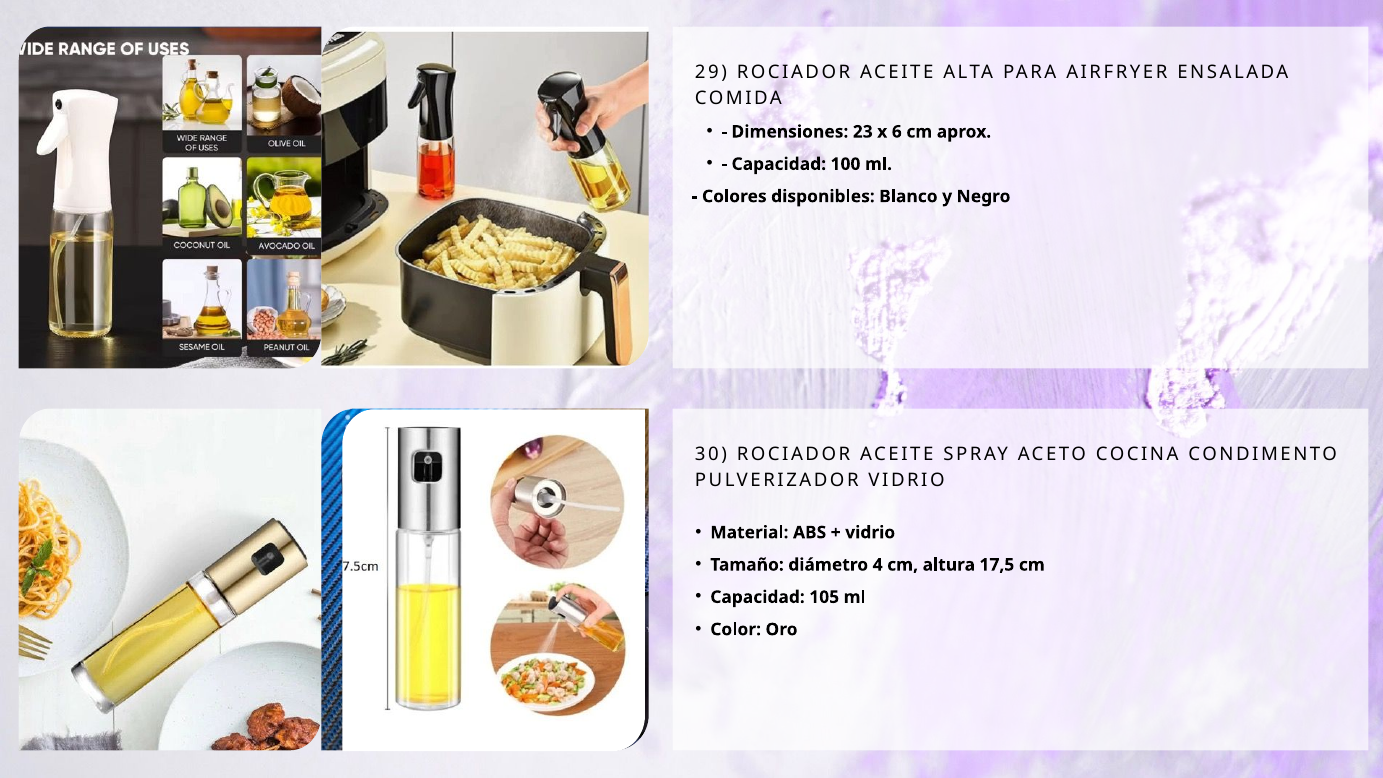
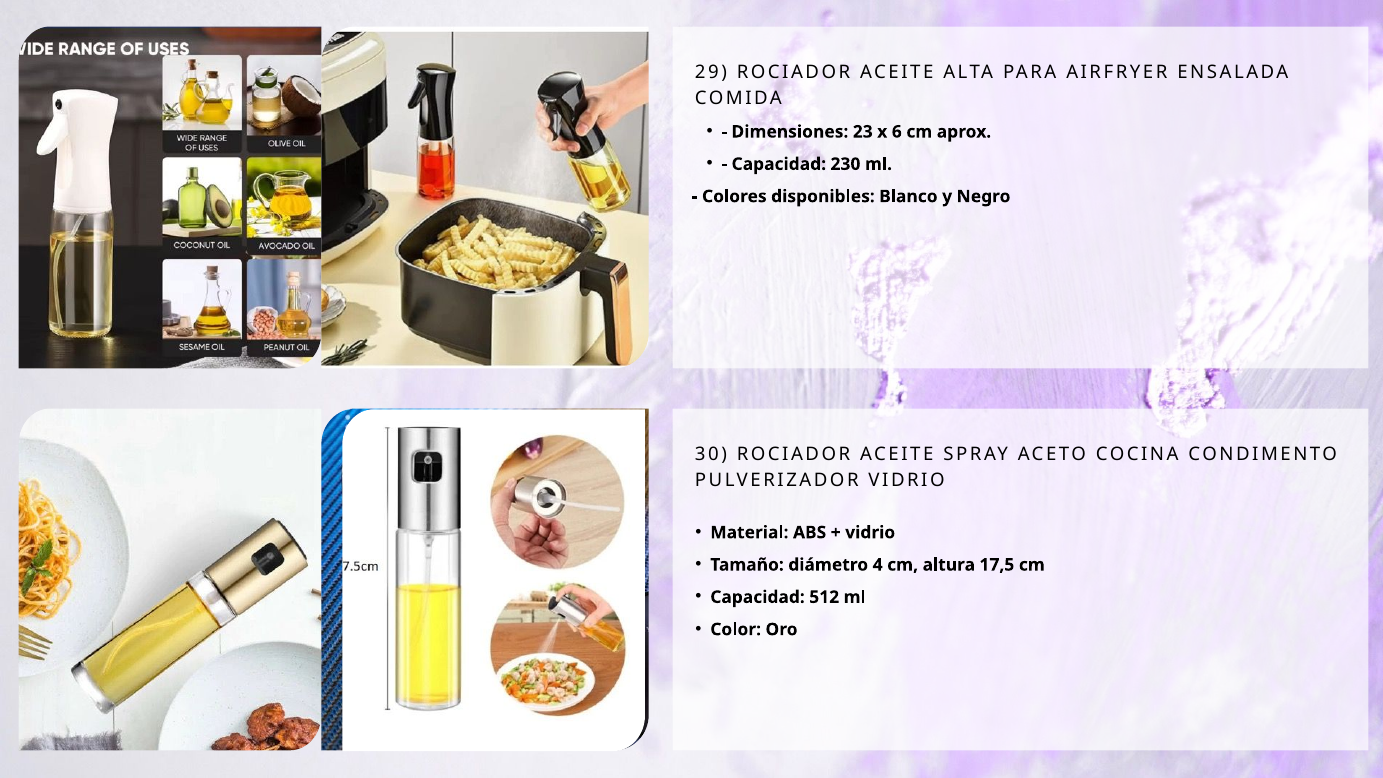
100: 100 -> 230 (845, 164)
105: 105 -> 512 (824, 597)
